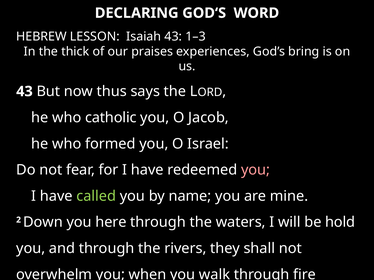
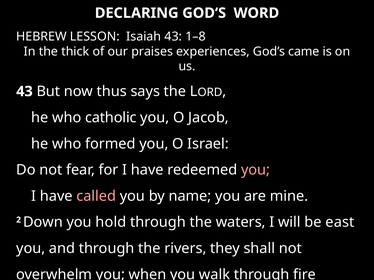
1–3: 1–3 -> 1–8 (196, 37)
bring: bring -> came (304, 52)
called colour: light green -> pink (96, 196)
here: here -> hold (111, 223)
hold: hold -> east (340, 223)
